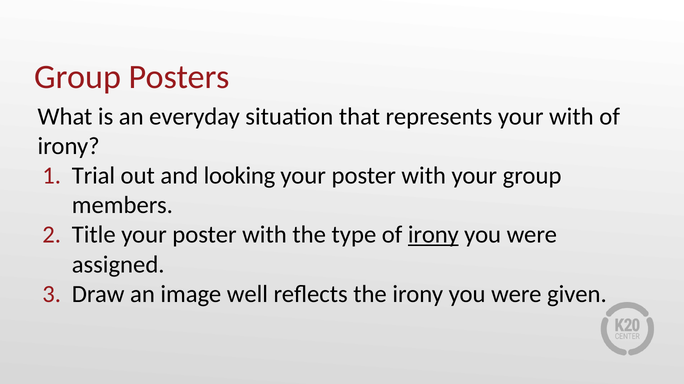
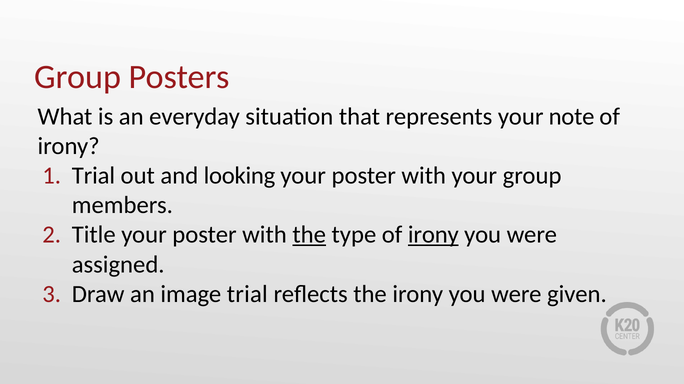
your with: with -> note (572, 117)
the underline: none -> present (309, 235)
image well: well -> trial (247, 295)
